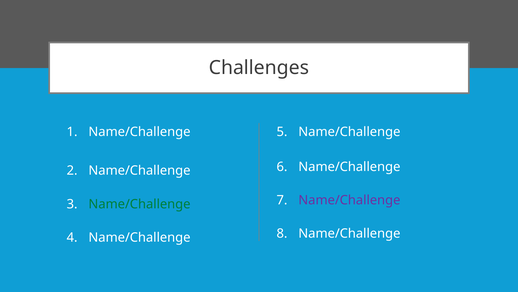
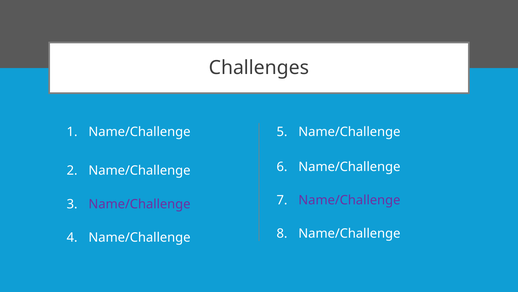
Name/Challenge colour: green -> purple (140, 204)
